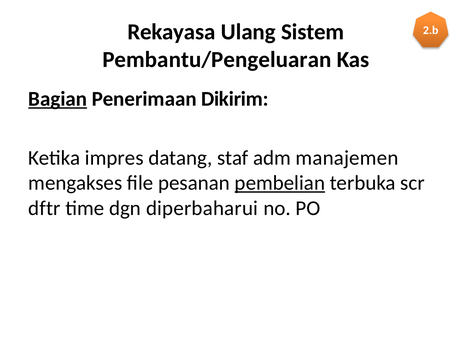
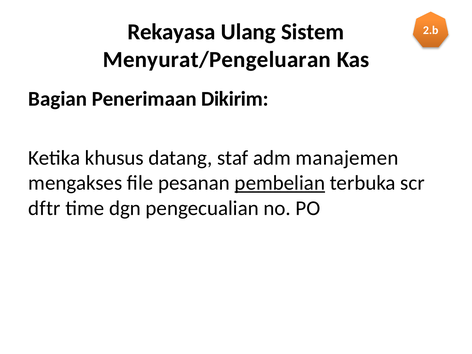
Pembantu/Pengeluaran: Pembantu/Pengeluaran -> Menyurat/Pengeluaran (217, 59)
Bagian underline: present -> none (58, 99)
impres: impres -> khusus (114, 158)
diperbaharui: diperbaharui -> pengecualian (202, 208)
